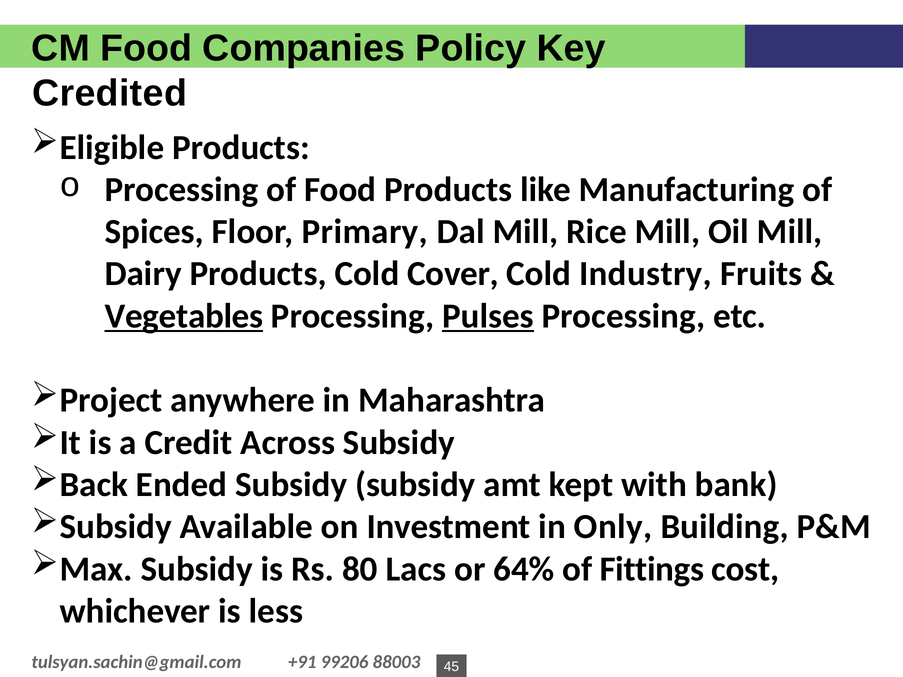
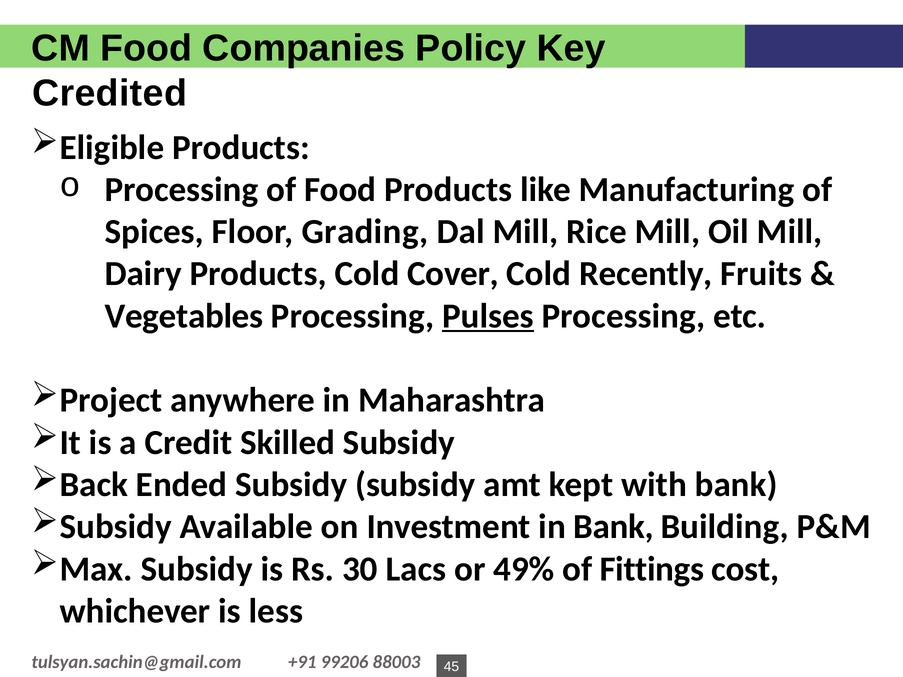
Primary: Primary -> Grading (365, 232)
Industry: Industry -> Recently (646, 274)
Vegetables underline: present -> none (184, 316)
Across: Across -> Skilled (288, 443)
in Only: Only -> Bank (613, 527)
80: 80 -> 30 (360, 569)
64%: 64% -> 49% (524, 569)
